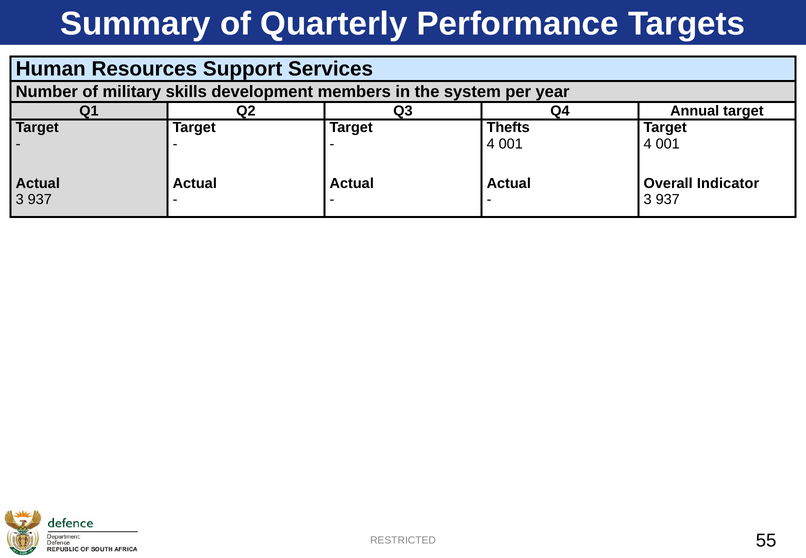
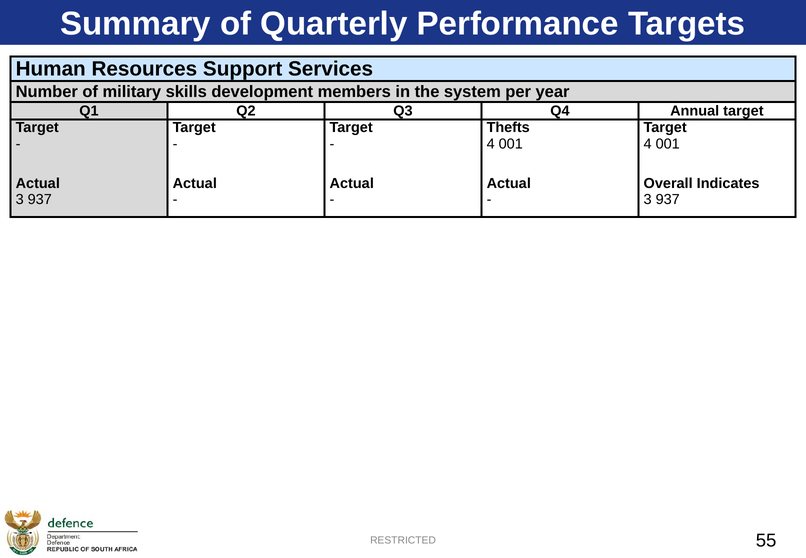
Indicator: Indicator -> Indicates (728, 183)
